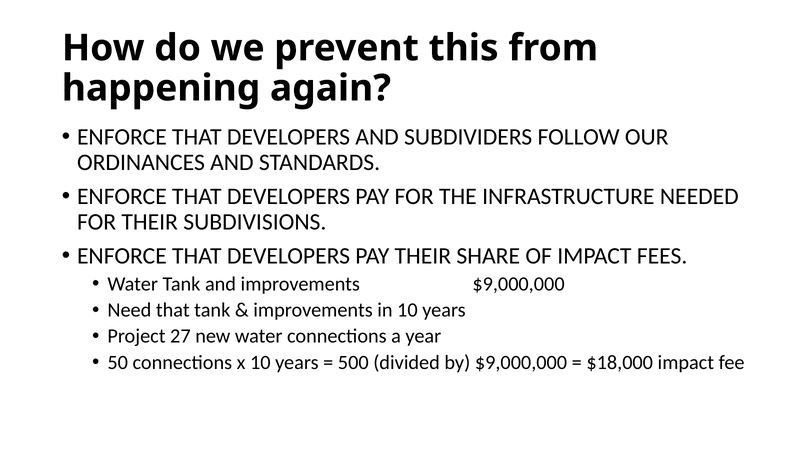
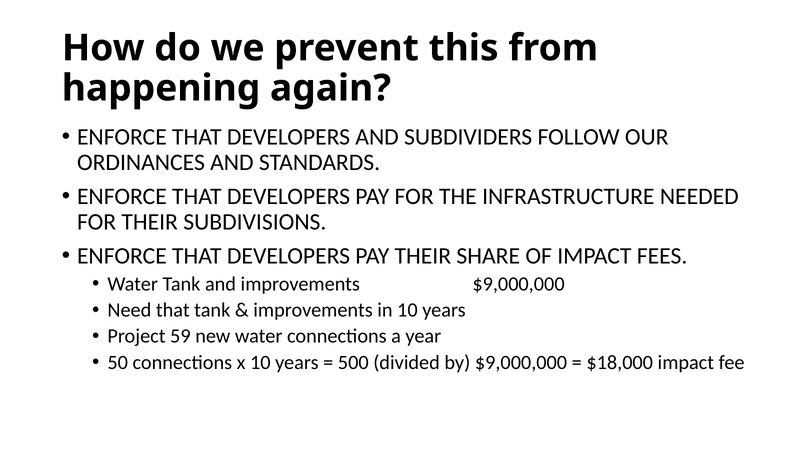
27: 27 -> 59 (180, 336)
